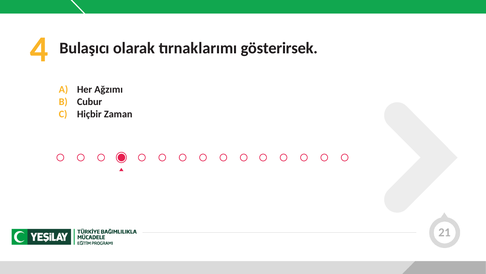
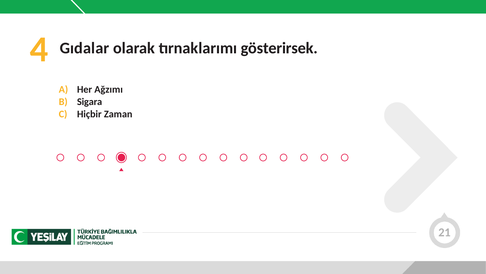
Bulaşıcı: Bulaşıcı -> Gıdalar (84, 48)
Cubur: Cubur -> Sigara (90, 102)
